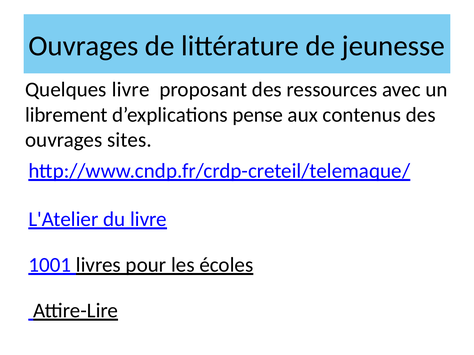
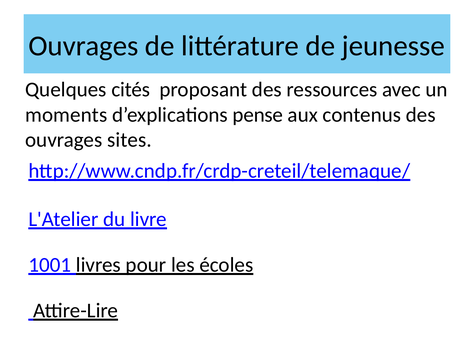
Quelques livre: livre -> cités (131, 90)
librement: librement -> moments (66, 115)
